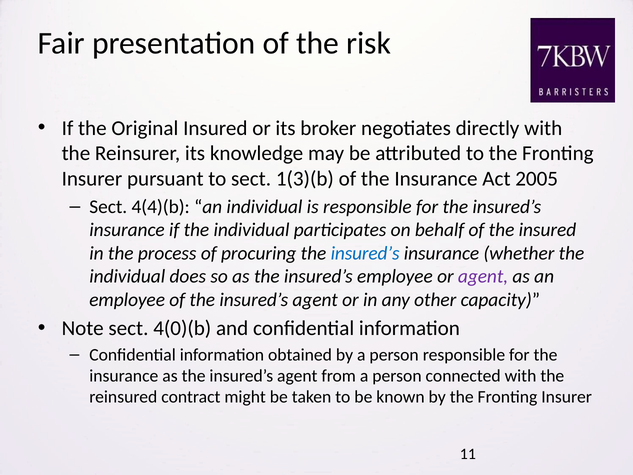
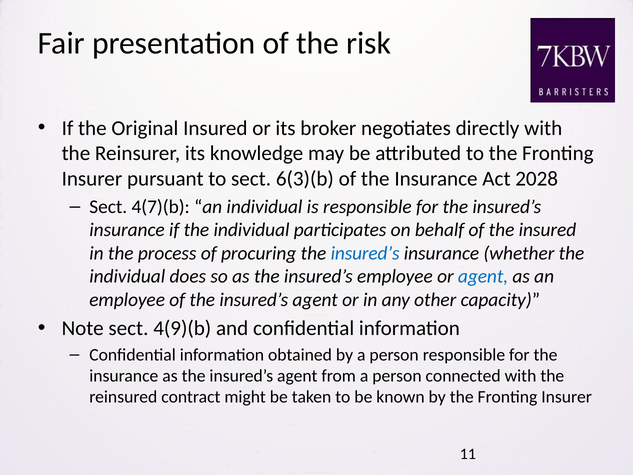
1(3)(b: 1(3)(b -> 6(3)(b (305, 179)
2005: 2005 -> 2028 (537, 179)
4(4)(b: 4(4)(b -> 4(7)(b (161, 207)
agent colour: purple -> blue (483, 276)
4(0)(b: 4(0)(b -> 4(9)(b (182, 328)
